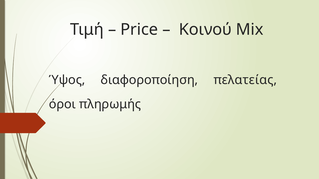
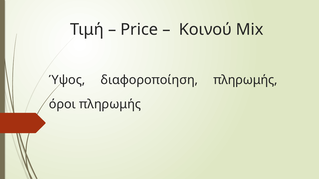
διαφοροποίηση πελατείας: πελατείας -> πληρωμής (245, 80)
